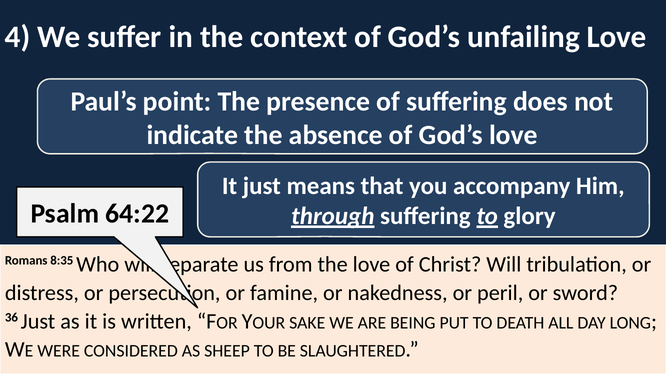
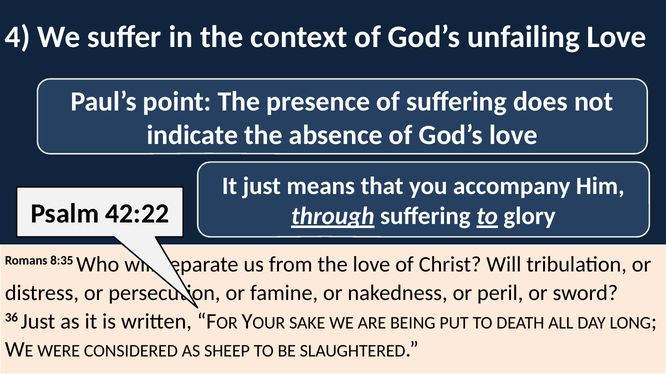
64:22: 64:22 -> 42:22 (137, 214)
